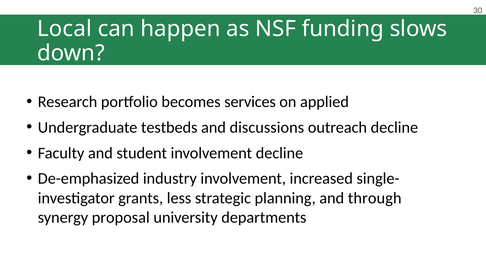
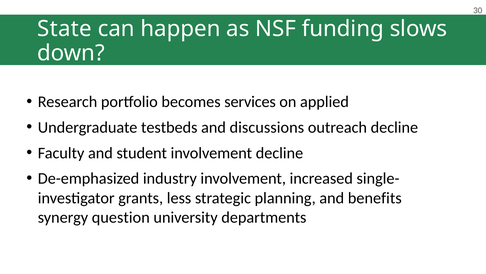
Local: Local -> State (64, 29)
through: through -> benefits (375, 198)
proposal: proposal -> question (121, 217)
